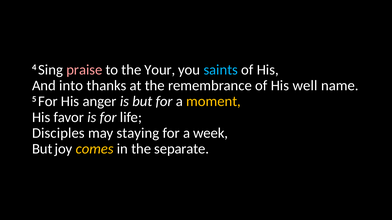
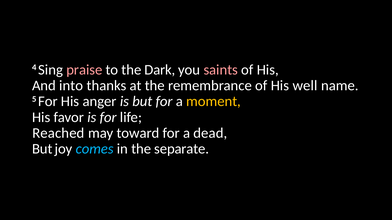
Your: Your -> Dark (160, 70)
saints colour: light blue -> pink (221, 70)
Disciples: Disciples -> Reached (58, 133)
staying: staying -> toward (138, 133)
week: week -> dead (210, 133)
comes colour: yellow -> light blue (95, 149)
